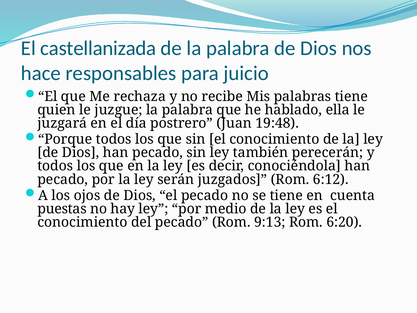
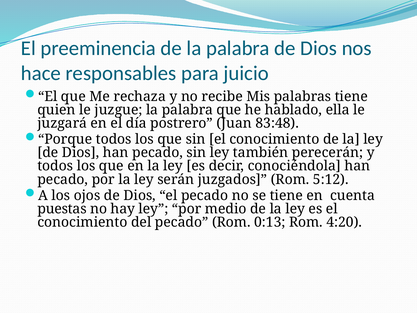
castellanizada: castellanizada -> preeminencia (98, 48)
19:48: 19:48 -> 83:48 (277, 123)
6:12: 6:12 -> 5:12 (331, 179)
9:13: 9:13 -> 0:13 (270, 222)
6:20: 6:20 -> 4:20 (344, 222)
